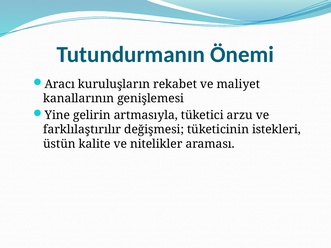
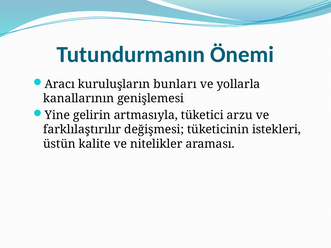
rekabet: rekabet -> bunları (175, 84)
maliyet: maliyet -> yollarla (238, 84)
